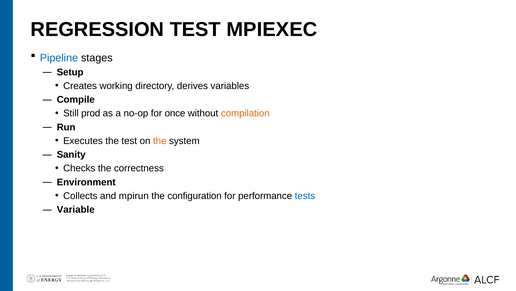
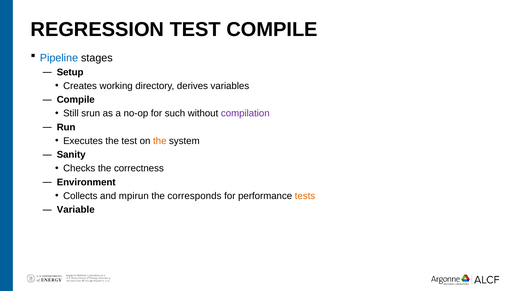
TEST MPIEXEC: MPIEXEC -> COMPILE (272, 29)
prod: prod -> srun (91, 113)
once: once -> such (175, 113)
compilation colour: orange -> purple (245, 113)
configuration: configuration -> corresponds (194, 195)
tests colour: blue -> orange (305, 195)
